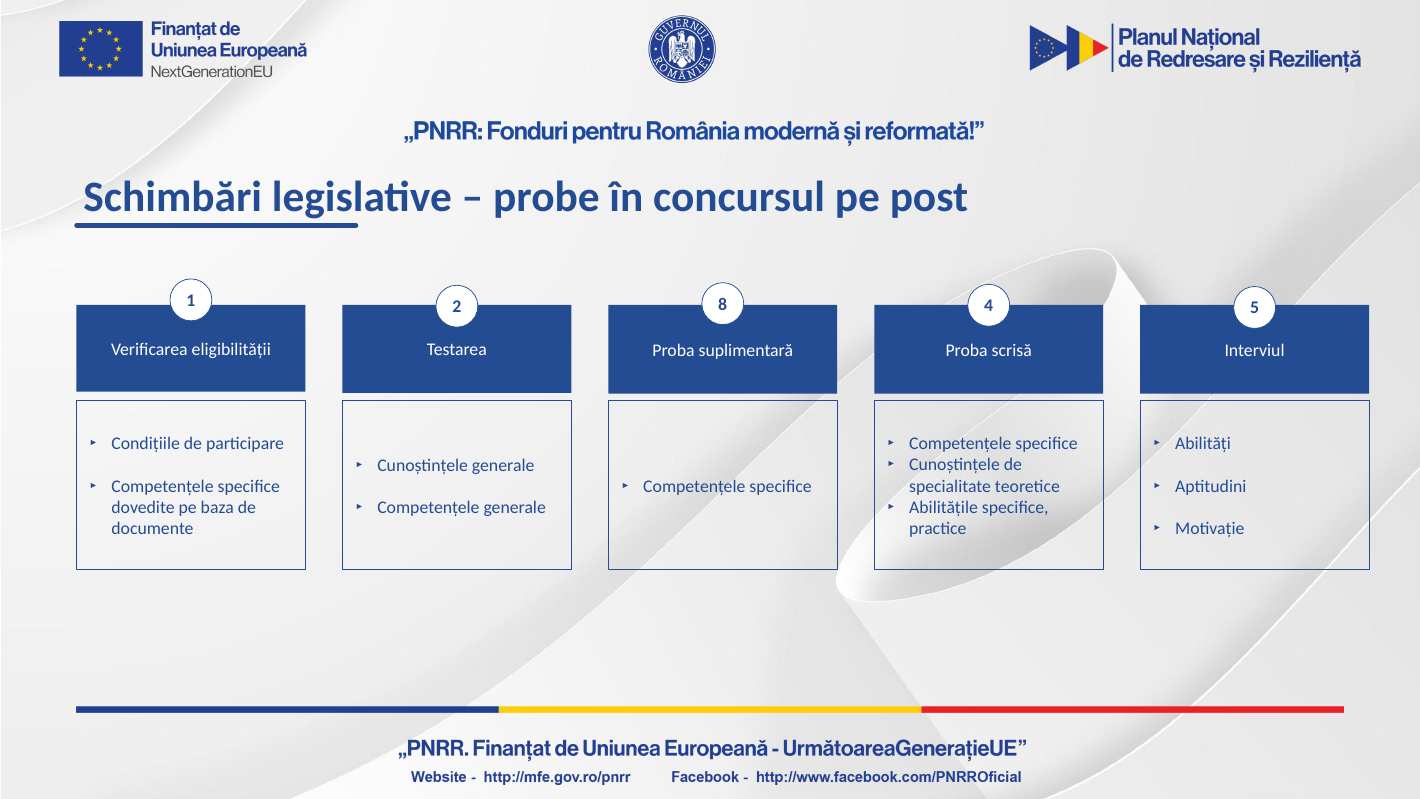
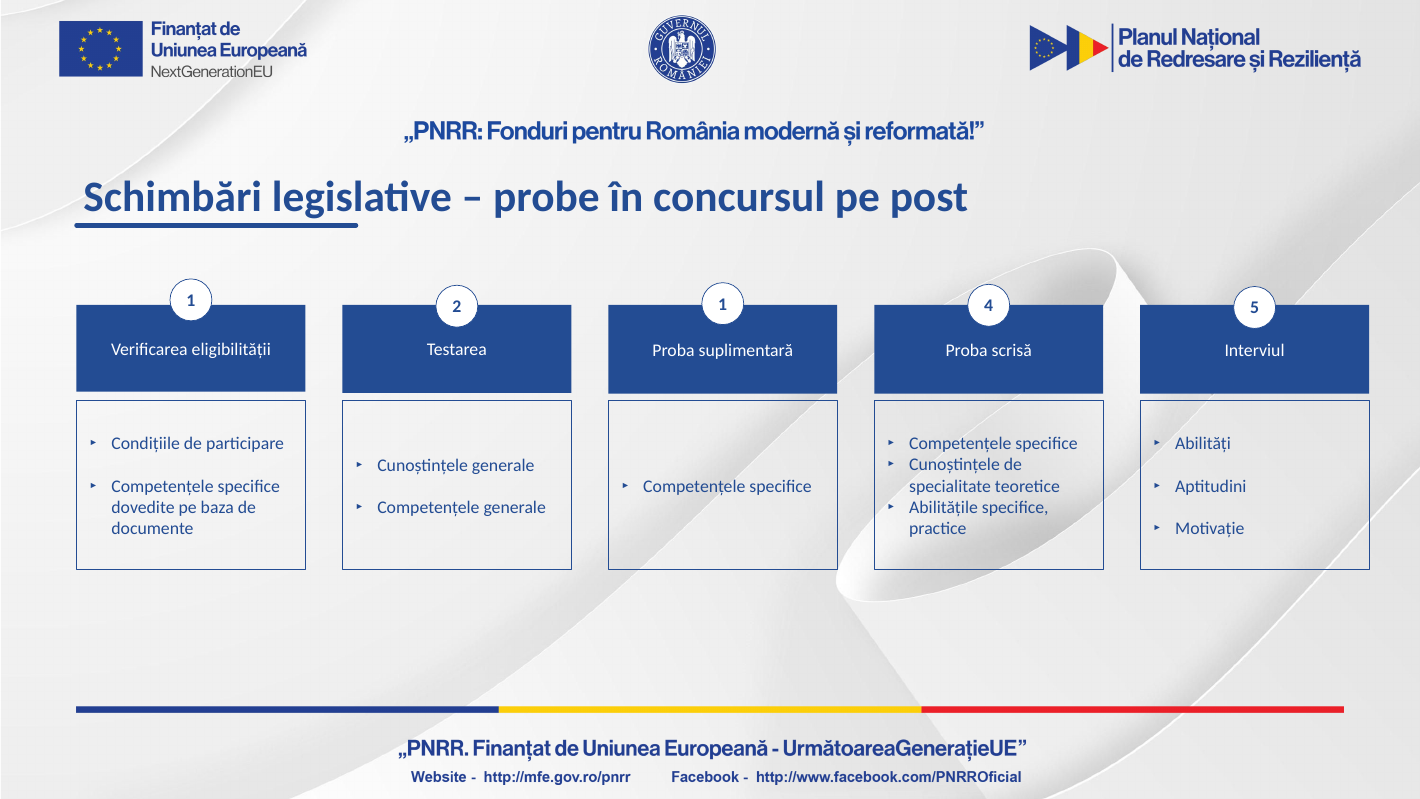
2 8: 8 -> 1 (723, 304)
